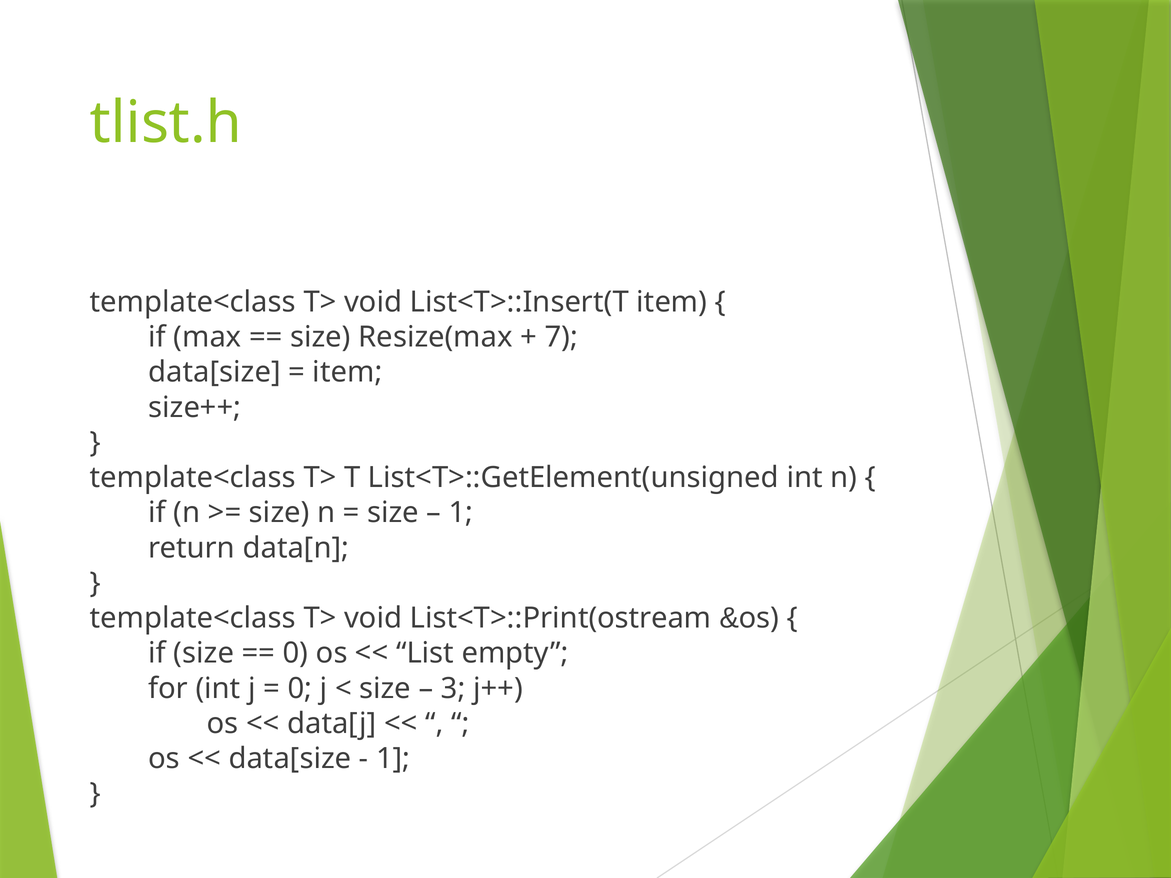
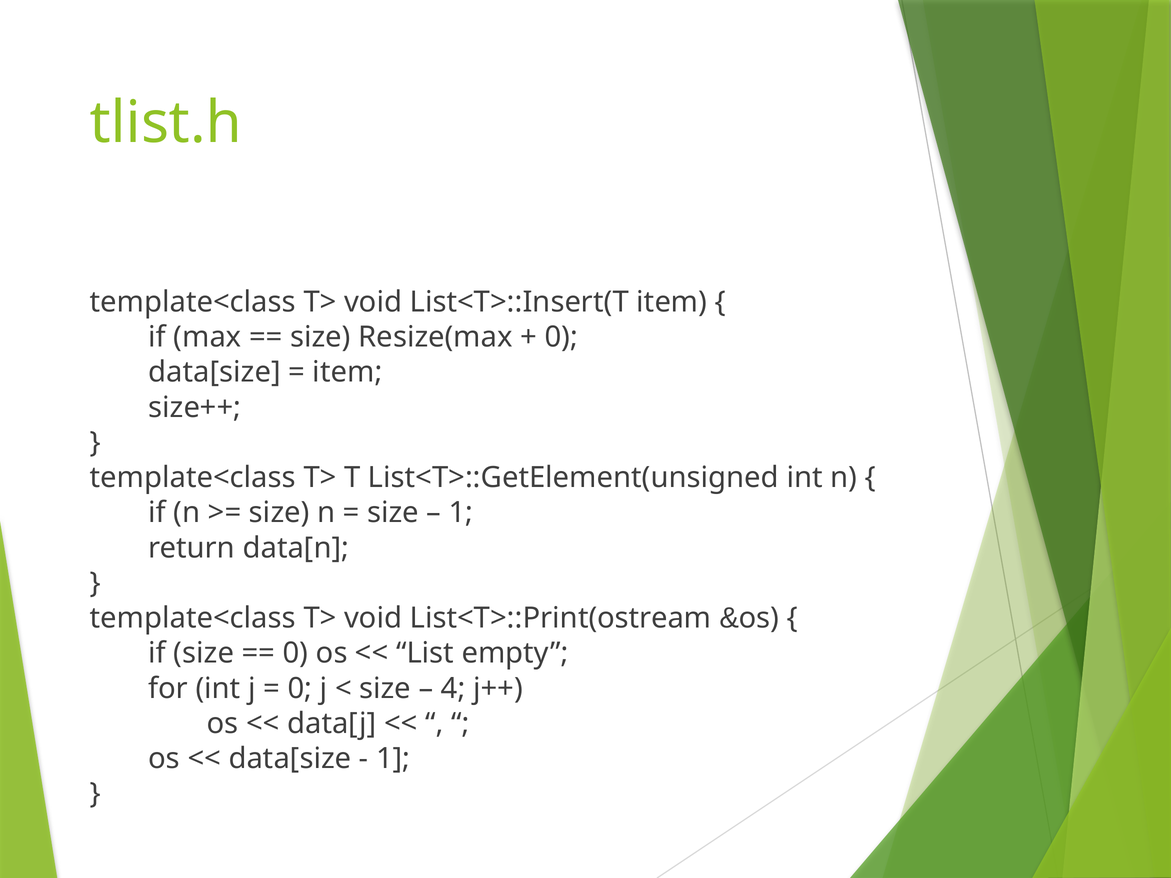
7: 7 -> 0 (561, 337)
3: 3 -> 4 (453, 689)
